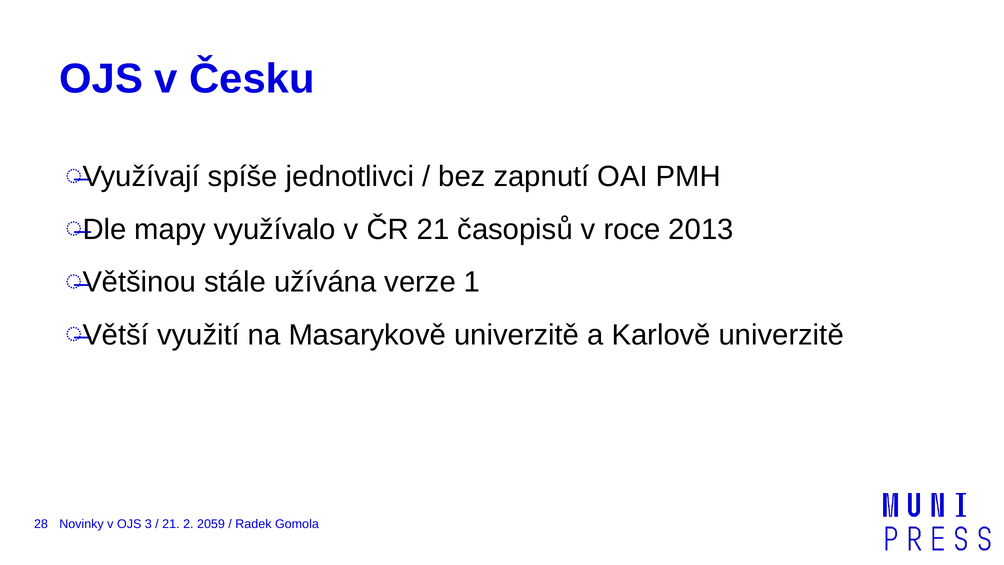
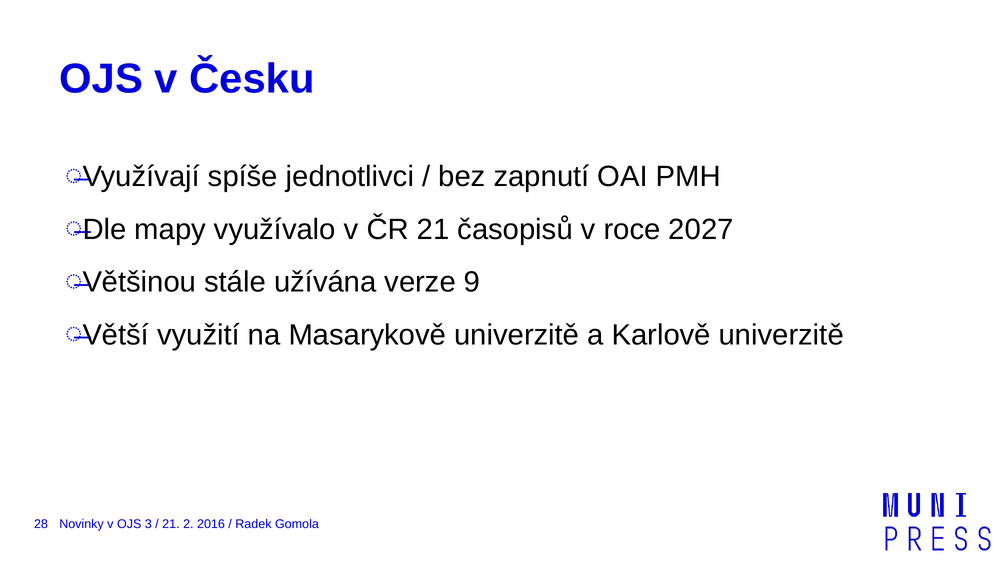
2013: 2013 -> 2027 (701, 229)
1: 1 -> 9 (472, 282)
2059: 2059 -> 2016 (211, 524)
